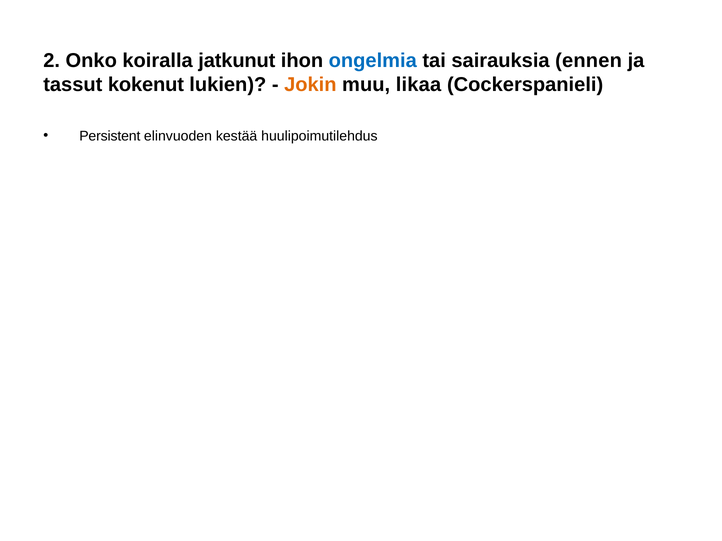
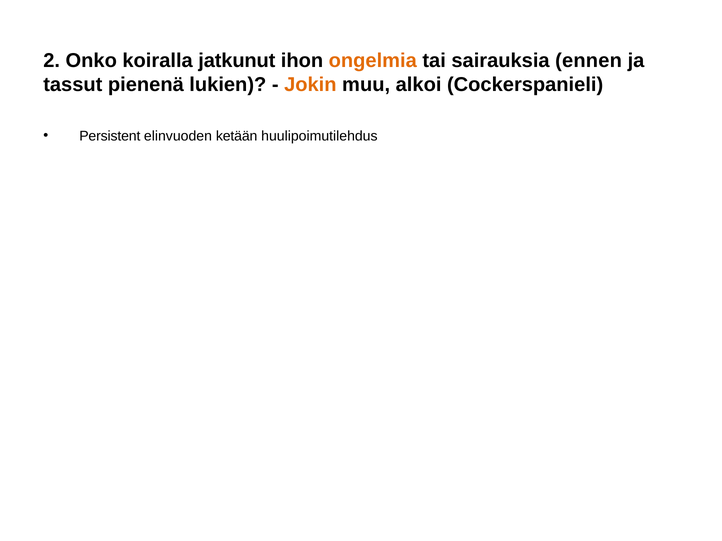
ongelmia colour: blue -> orange (373, 61)
kokenut: kokenut -> pienenä (146, 85)
likaa: likaa -> alkoi (419, 85)
kestää: kestää -> ketään (237, 136)
